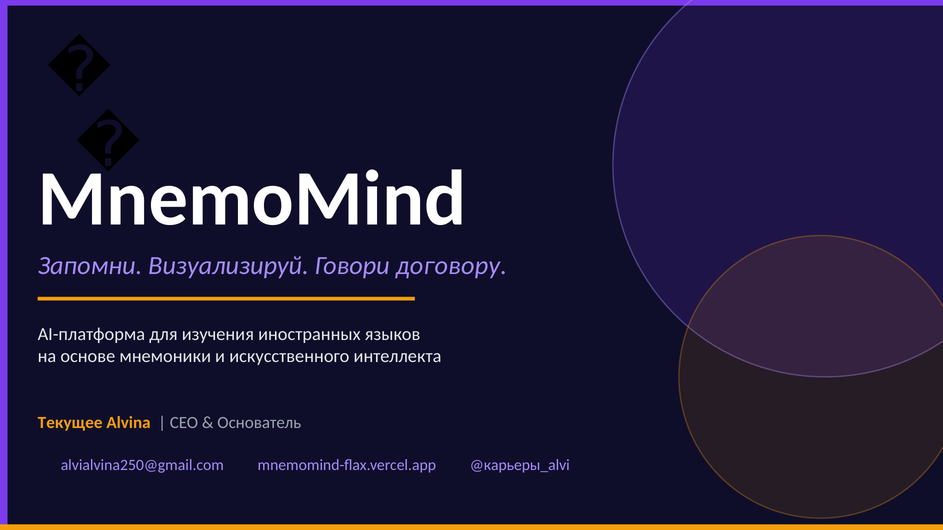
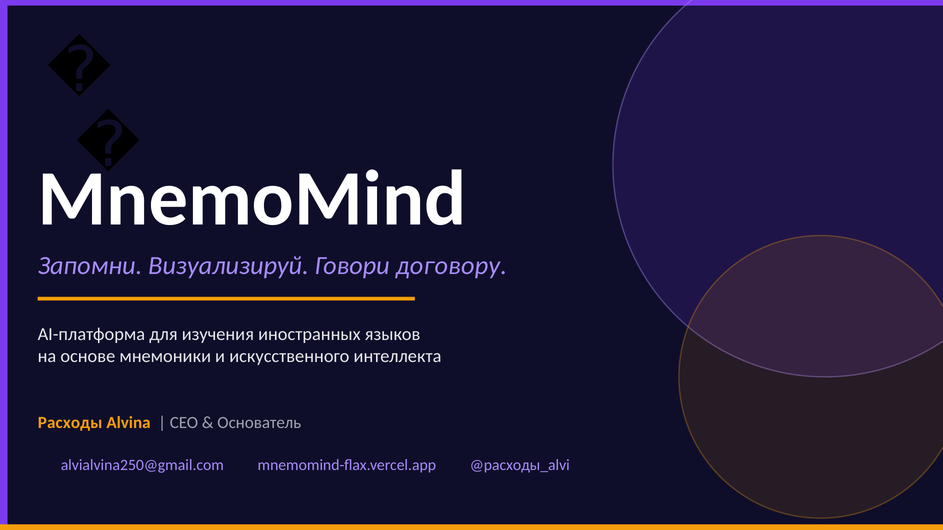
Текущее: Текущее -> Расходы (70, 423)
@карьеры_alvi: @карьеры_alvi -> @расходы_alvi (520, 466)
